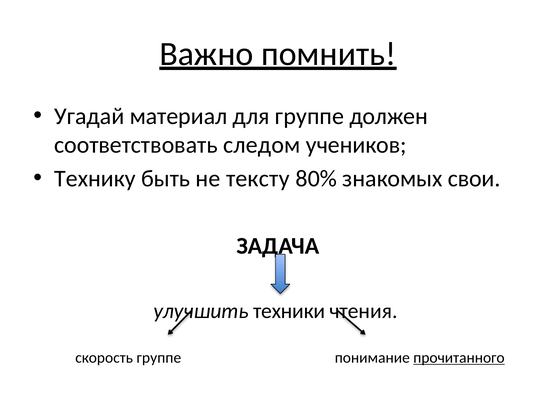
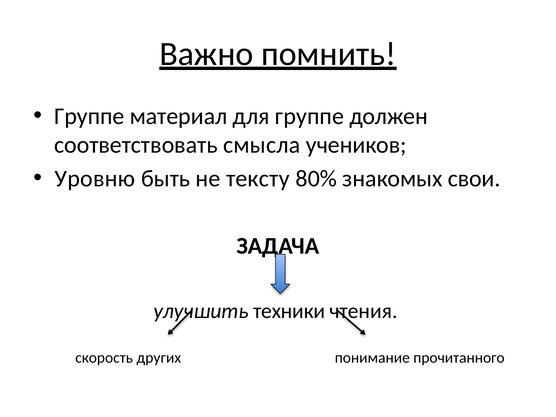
Угадай: Угадай -> Группе (89, 116)
следом: следом -> смысла (262, 145)
Технику: Технику -> Уровню (95, 179)
скорость группе: группе -> других (159, 358)
прочитанного underline: present -> none (459, 358)
